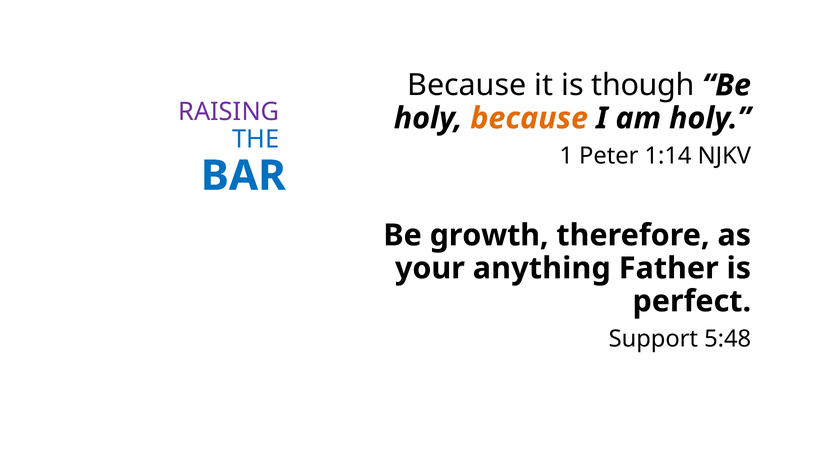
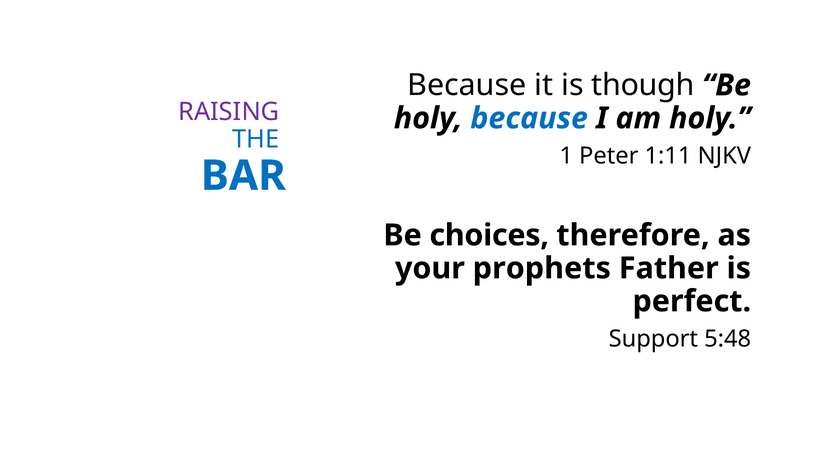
because colour: orange -> blue (529, 118)
1:14: 1:14 -> 1:11 (668, 156)
growth: growth -> choices (489, 235)
anything: anything -> prophets (542, 268)
